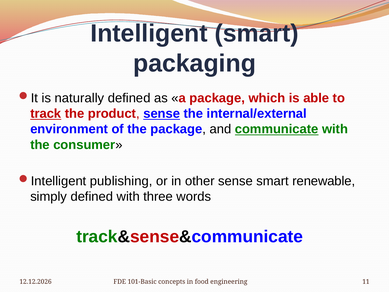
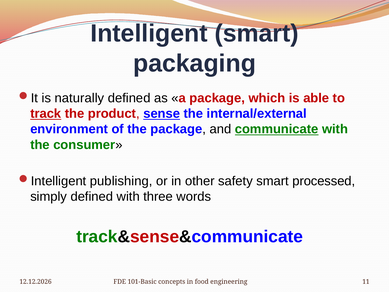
other sense: sense -> safety (235, 181)
renewable: renewable -> processed (324, 181)
